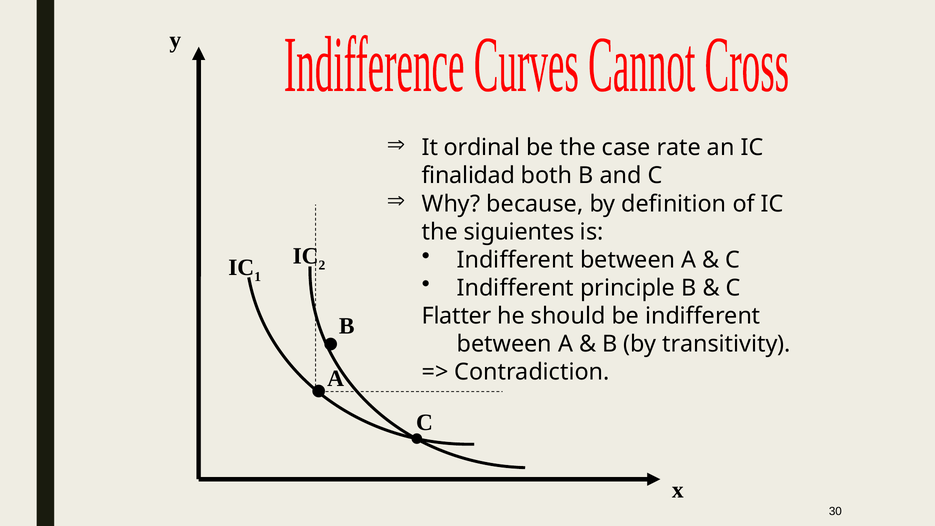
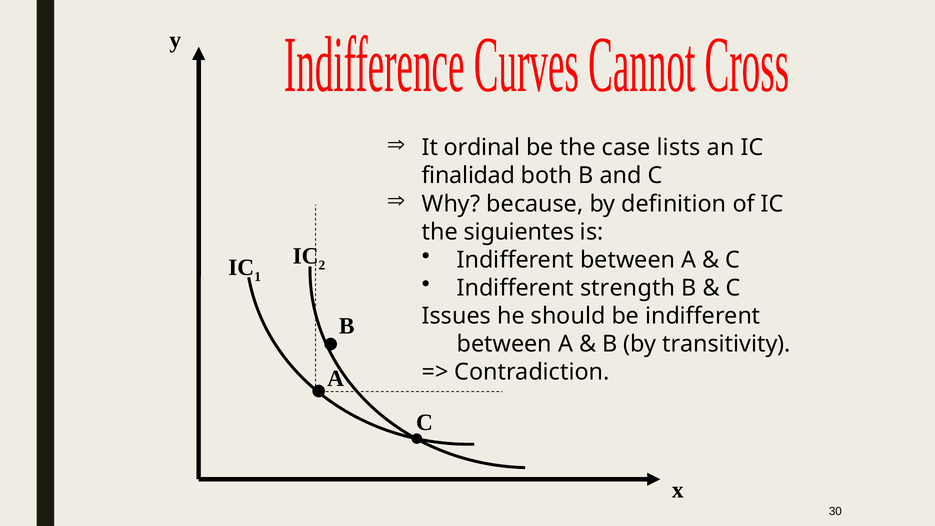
rate: rate -> lists (679, 148)
principle: principle -> strength (628, 288)
Flatter: Flatter -> Issues (456, 316)
